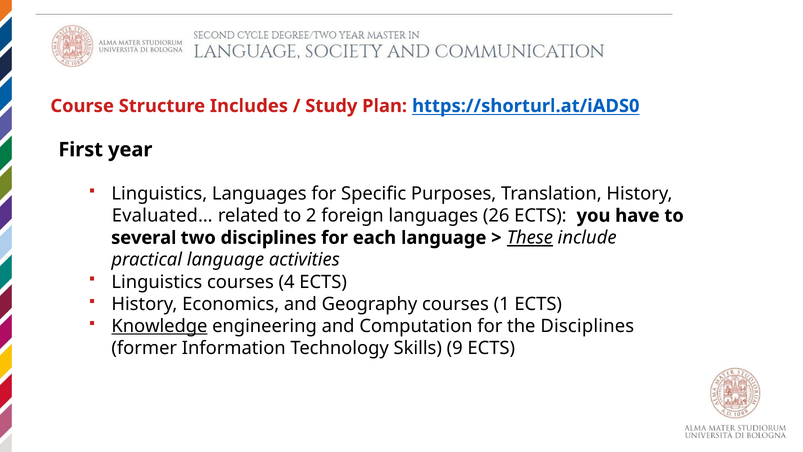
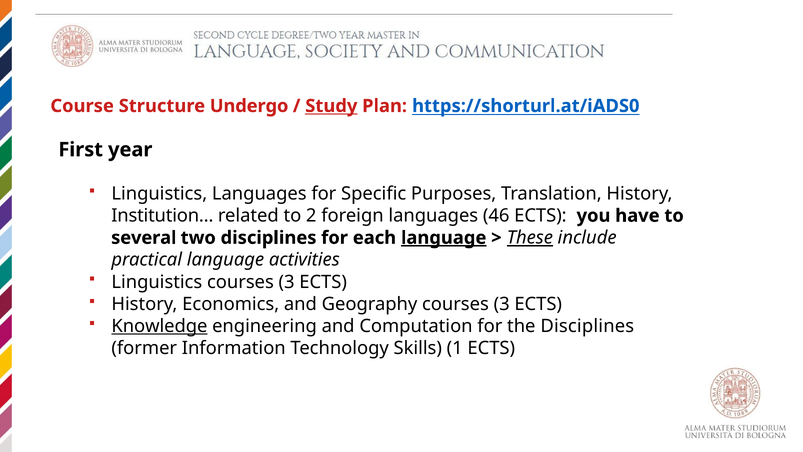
Includes: Includes -> Undergo (249, 106)
Study underline: none -> present (331, 106)
Evaluated…: Evaluated… -> Institution… (162, 216)
26: 26 -> 46 (496, 216)
language underline: none -> present (444, 238)
Linguistics courses 4: 4 -> 3 (287, 282)
Geography courses 1: 1 -> 3 (502, 304)
9: 9 -> 1 (455, 348)
